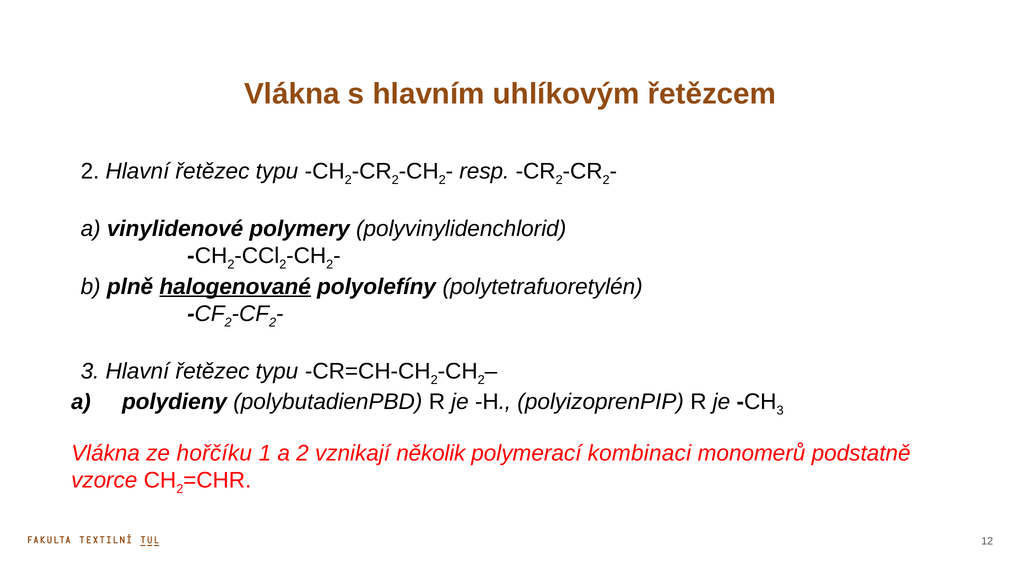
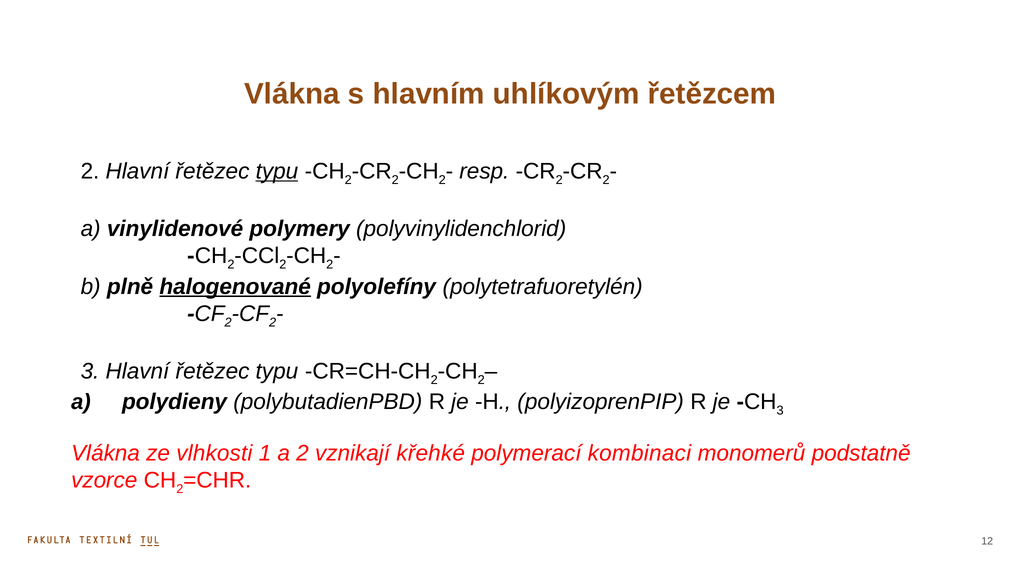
typu underline: none -> present (277, 171)
hořčíku: hořčíku -> vlhkosti (214, 453)
několik: několik -> křehké (431, 453)
